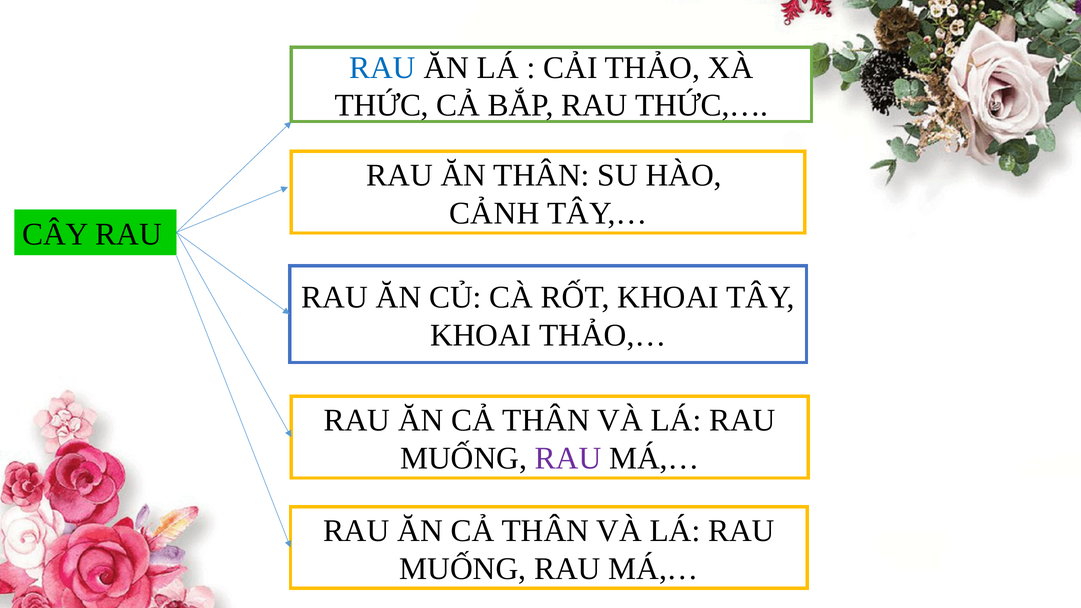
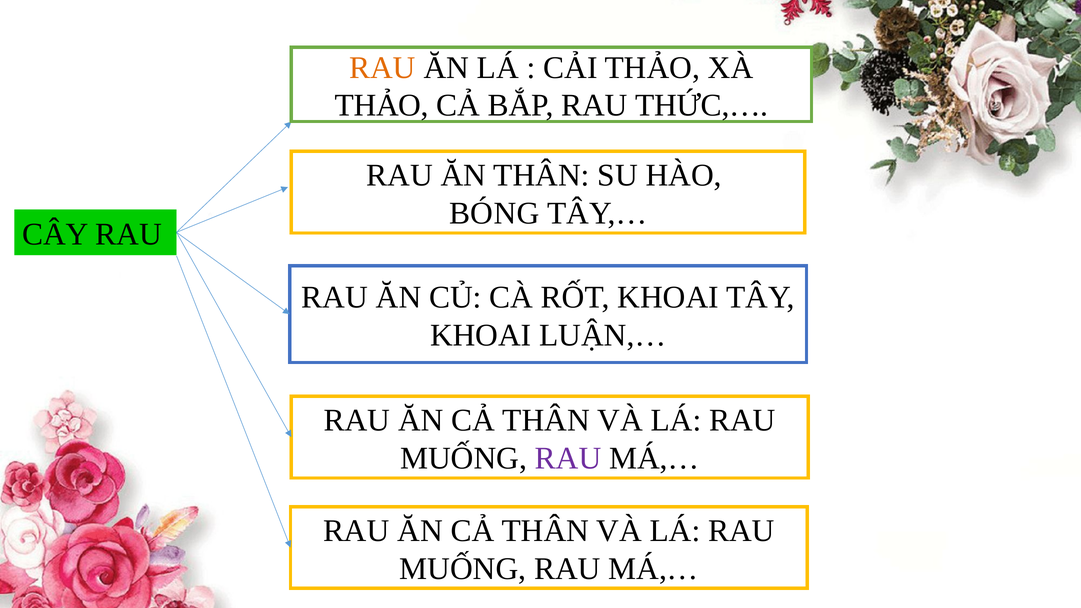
RAU colour: blue -> orange (382, 68)
THỨC: THỨC -> THẢO (382, 106)
CẢNH: CẢNH -> BÓNG (494, 213)
THẢO,…: THẢO,… -> LUẬN,… (603, 335)
